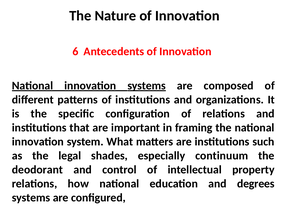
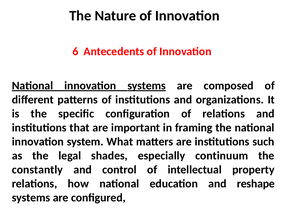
deodorant: deodorant -> constantly (37, 169)
degrees: degrees -> reshape (256, 183)
